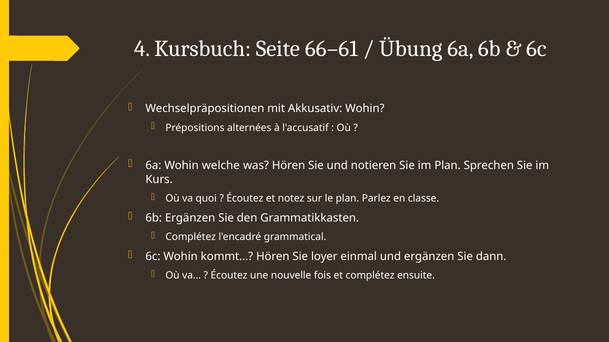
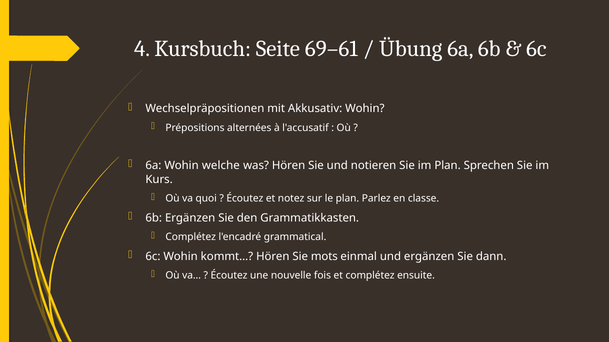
66–61: 66–61 -> 69–61 (331, 49)
loyer: loyer -> mots (324, 257)
